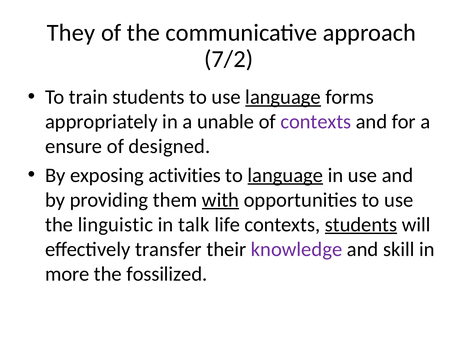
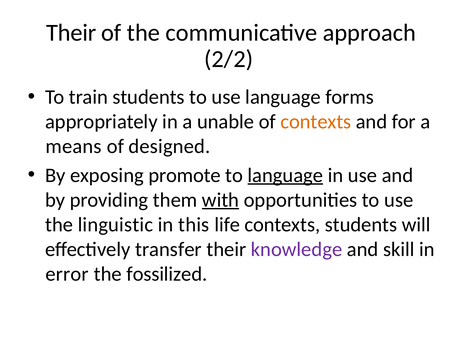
They: They -> Their (71, 33)
7/2: 7/2 -> 2/2 (229, 59)
language underline: present -> none (283, 97)
contexts colour: purple -> orange (316, 122)
ensure: ensure -> means (74, 147)
activities: activities -> promote (185, 175)
talk: talk -> this (194, 225)
students underline: present -> none (361, 225)
more: more -> error (67, 274)
